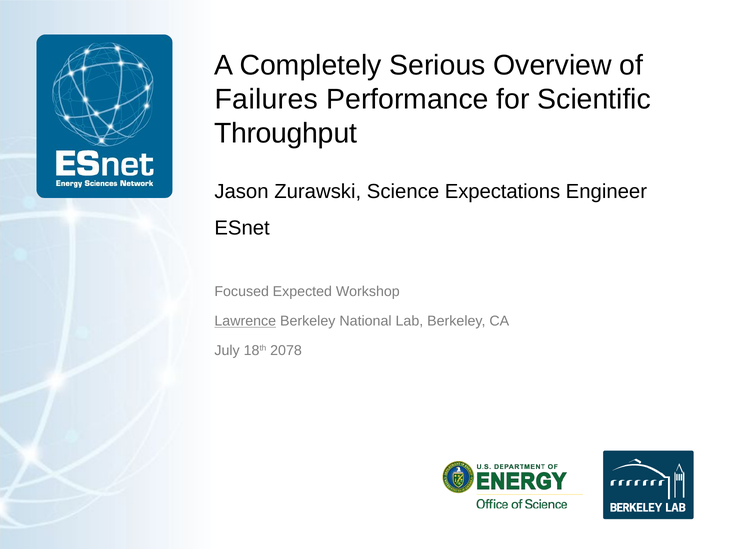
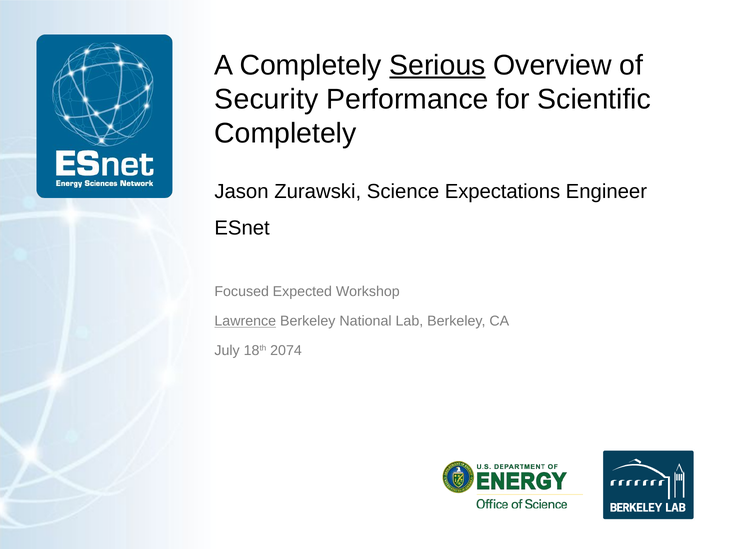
Serious underline: none -> present (437, 65)
Failures: Failures -> Security (266, 99)
Throughput: Throughput -> Completely (285, 133)
2078: 2078 -> 2074 (286, 350)
